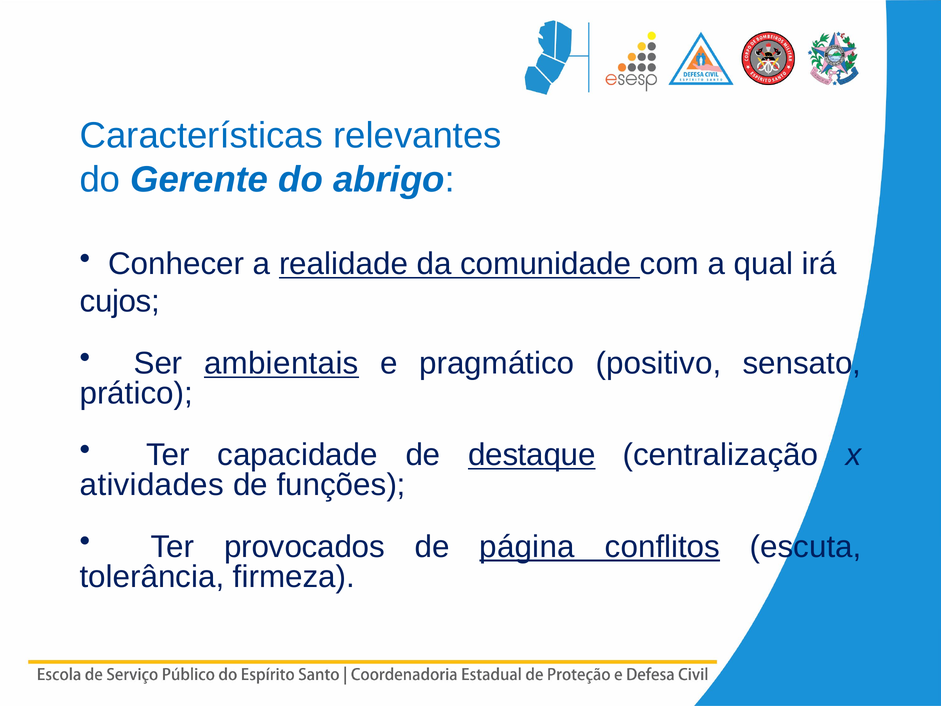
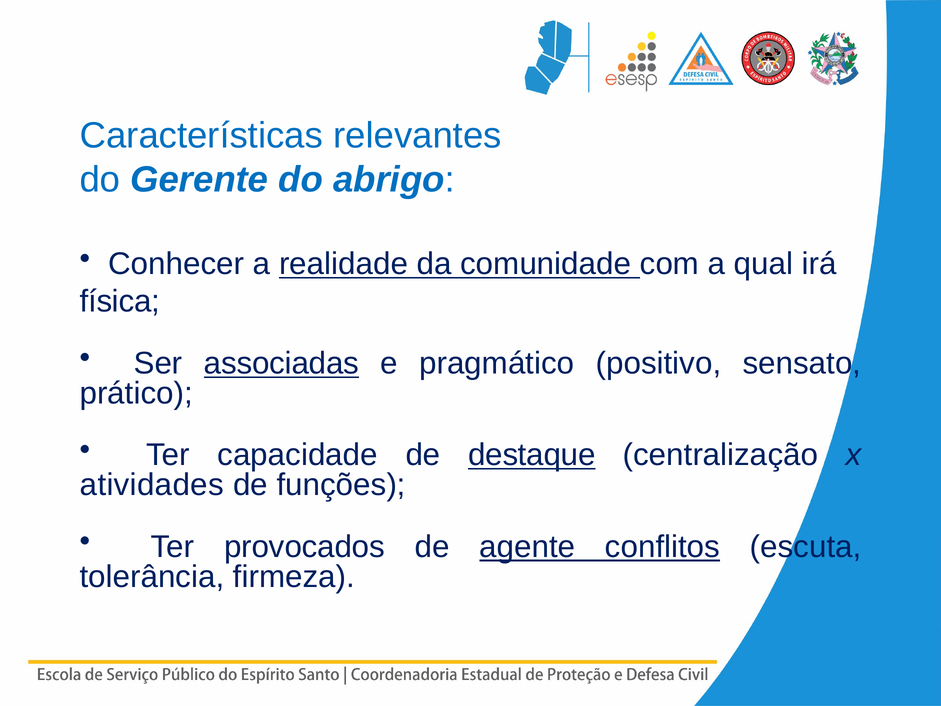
cujos: cujos -> física (120, 302)
ambientais: ambientais -> associadas (282, 363)
página: página -> agente (527, 546)
